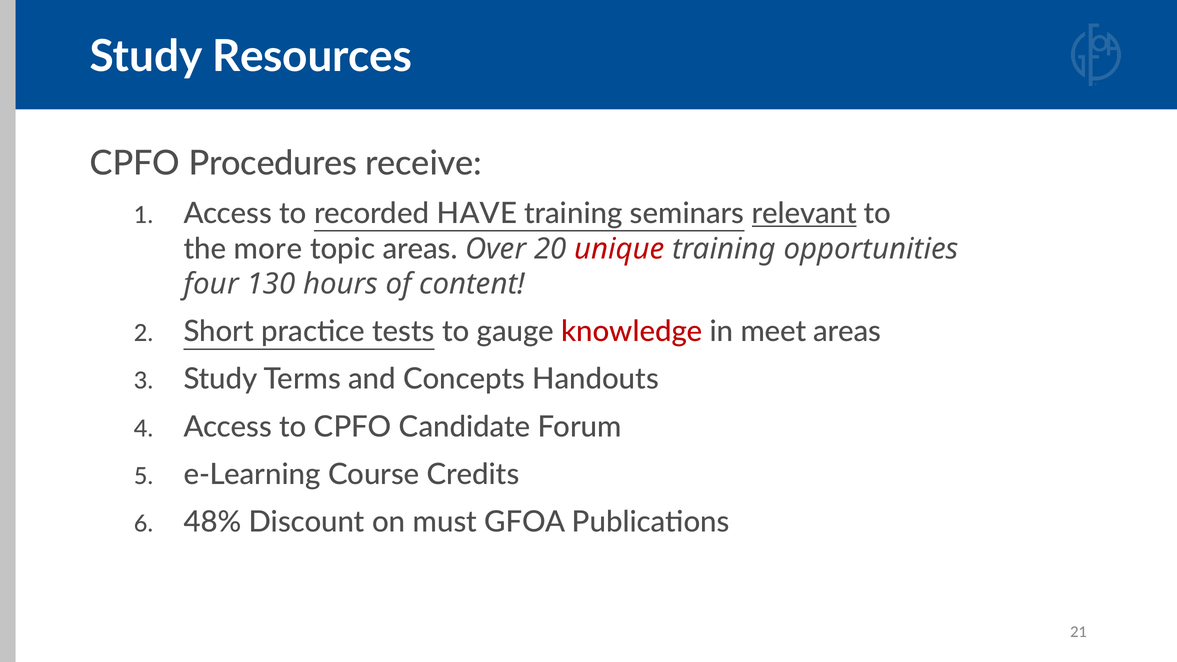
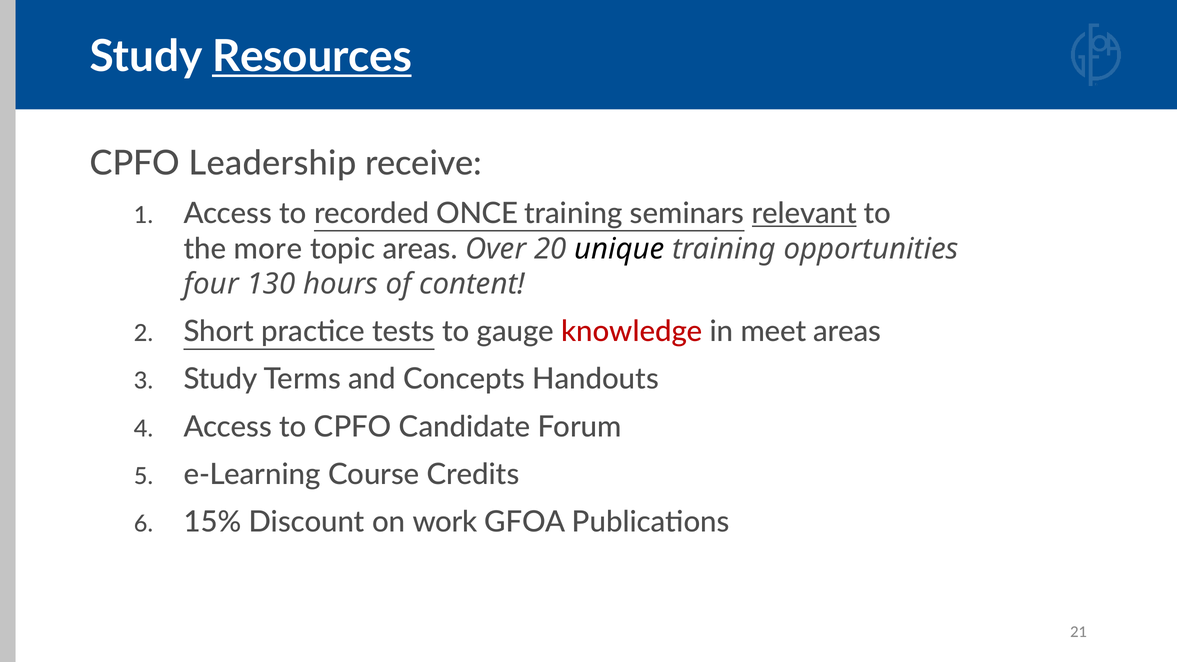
Resources underline: none -> present (312, 57)
Procedures: Procedures -> Leadership (272, 163)
HAVE: HAVE -> ONCE (477, 214)
unique colour: red -> black (619, 249)
48%: 48% -> 15% (212, 522)
must: must -> work (445, 522)
